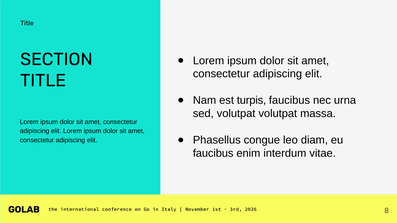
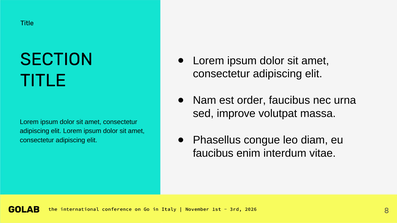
turpis: turpis -> order (251, 100)
sed volutpat: volutpat -> improve (236, 114)
